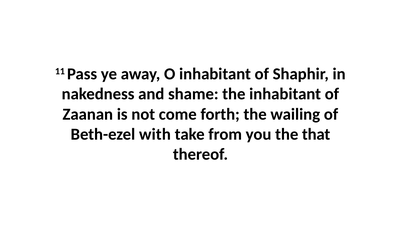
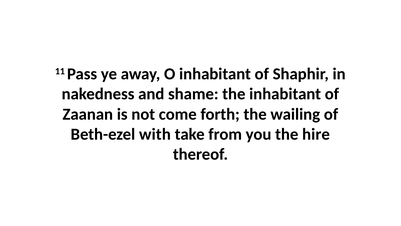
that: that -> hire (316, 134)
